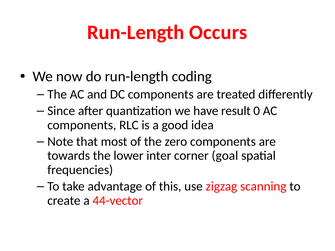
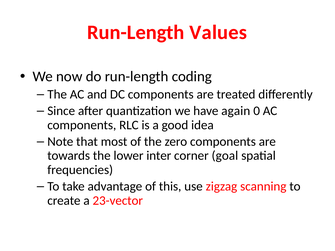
Occurs: Occurs -> Values (218, 32)
result: result -> again (236, 111)
44-vector: 44-vector -> 23-vector (118, 201)
